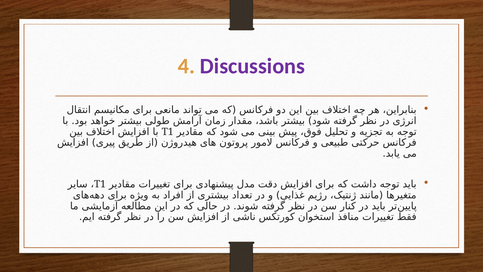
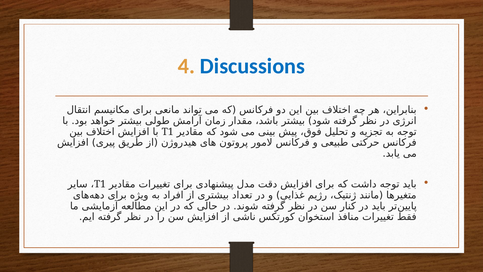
Discussions colour: purple -> blue (252, 66)
